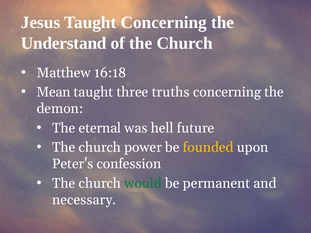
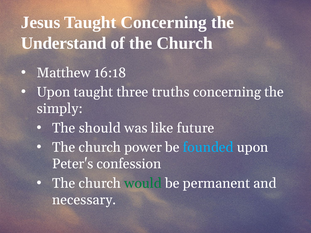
Mean: Mean -> Upon (53, 92)
demon: demon -> simply (60, 109)
eternal: eternal -> should (100, 128)
hell: hell -> like (162, 128)
founded colour: yellow -> light blue (208, 147)
